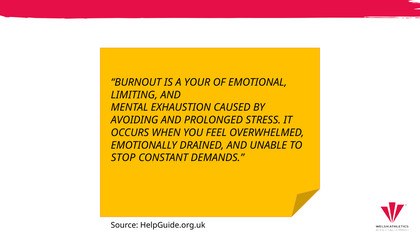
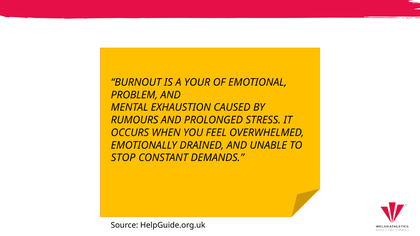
LIMITING: LIMITING -> PROBLEM (134, 95)
AVOIDING: AVOIDING -> RUMOURS (135, 120)
